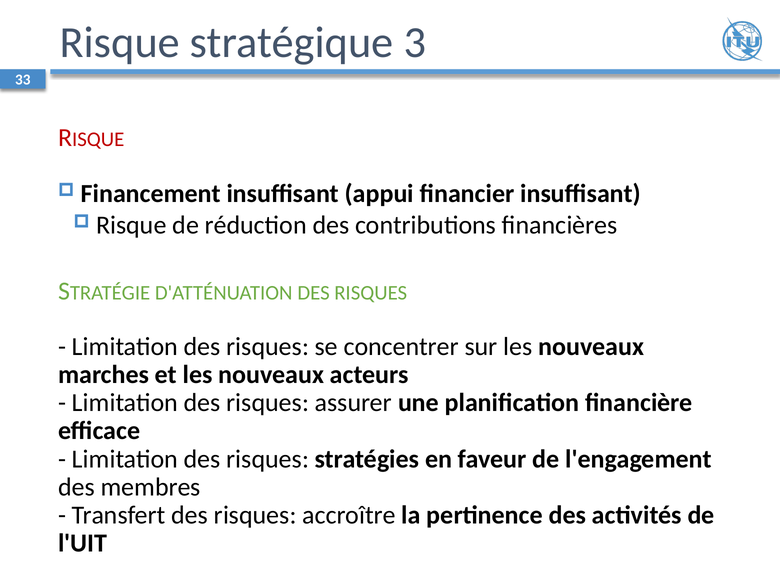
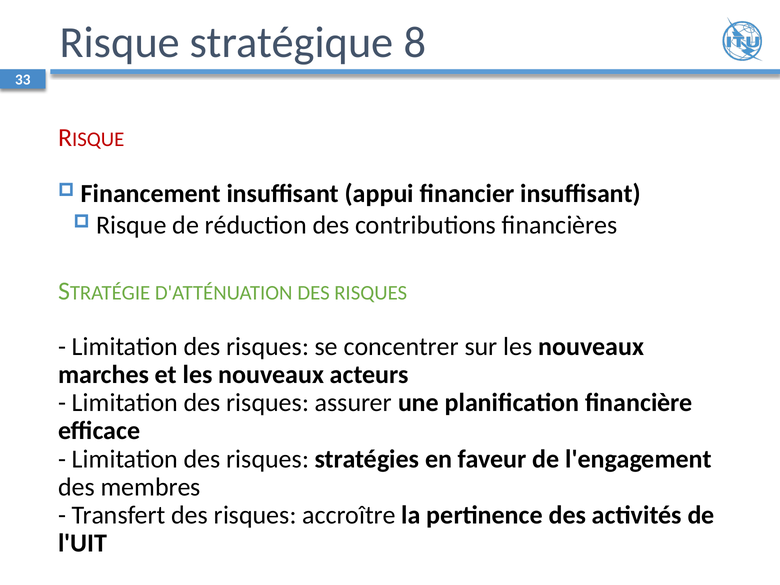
3: 3 -> 8 (415, 43)
